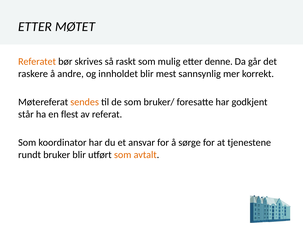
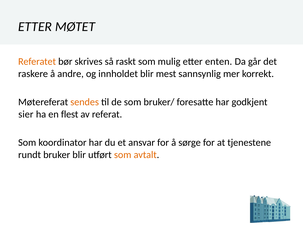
denne: denne -> enten (219, 61)
står: står -> sier (26, 114)
